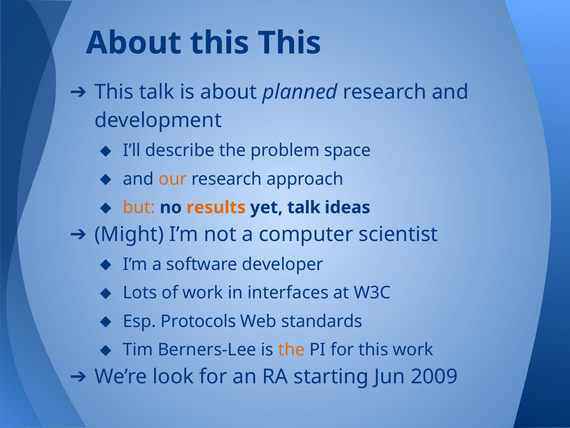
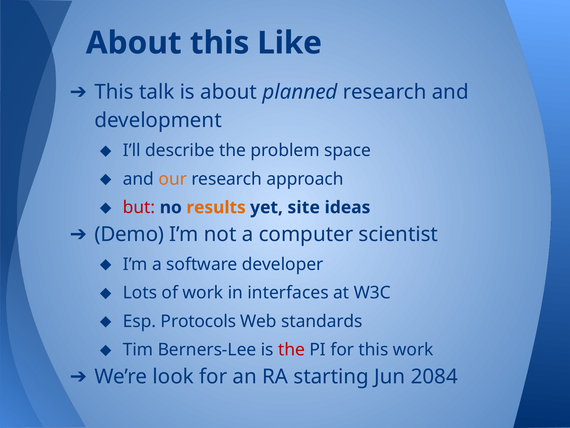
this This: This -> Like (290, 43)
but colour: orange -> red (139, 207)
yet talk: talk -> site (304, 207)
Might: Might -> Demo (129, 234)
the colour: orange -> red (292, 349)
2009: 2009 -> 2084 (434, 376)
